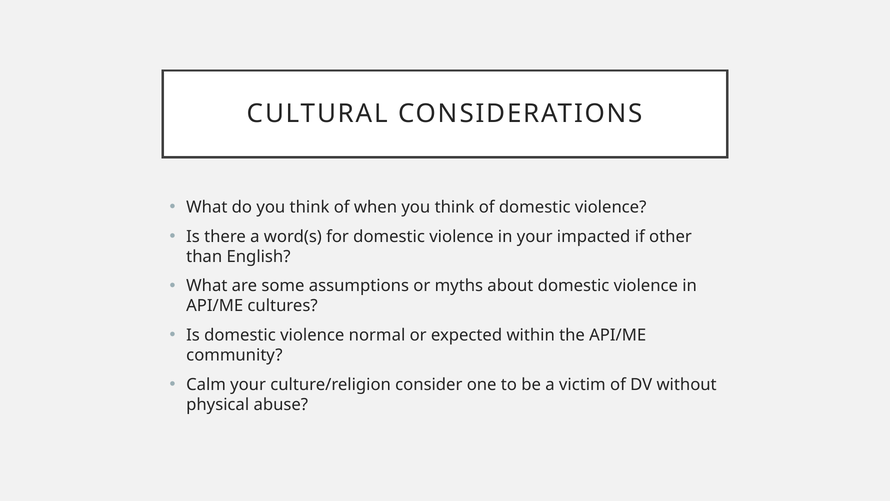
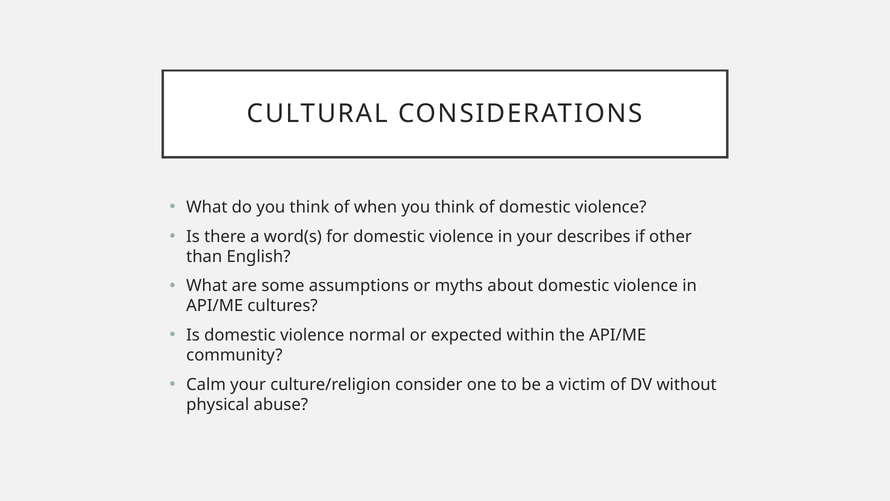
impacted: impacted -> describes (594, 236)
